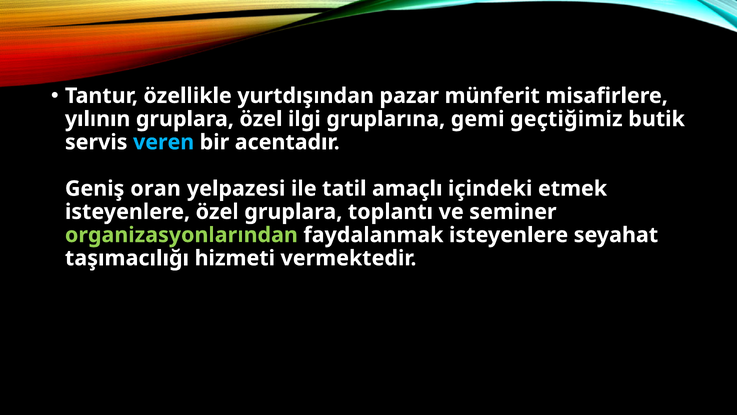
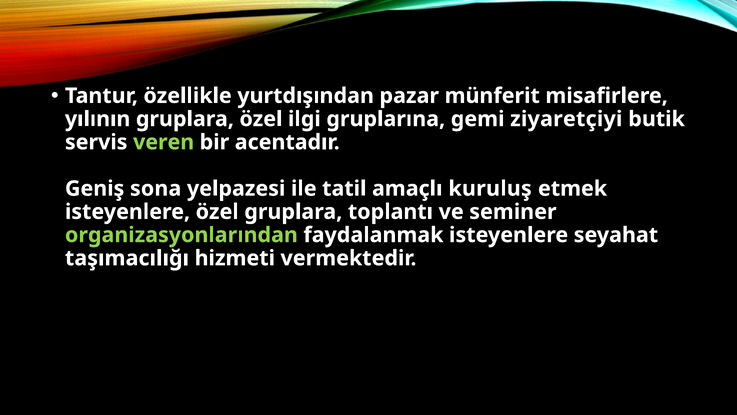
geçtiğimiz: geçtiğimiz -> ziyaretçiyi (566, 119)
veren colour: light blue -> light green (164, 142)
oran: oran -> sona (156, 188)
içindeki: içindeki -> kuruluş (490, 188)
